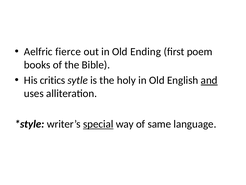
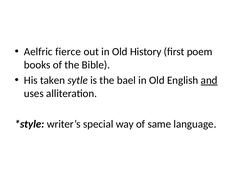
Ending: Ending -> History (146, 52)
critics: critics -> taken (53, 80)
holy: holy -> bael (126, 80)
special underline: present -> none (98, 124)
